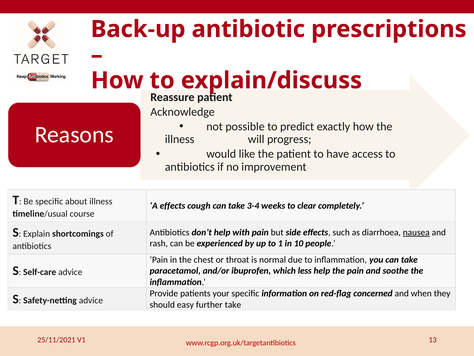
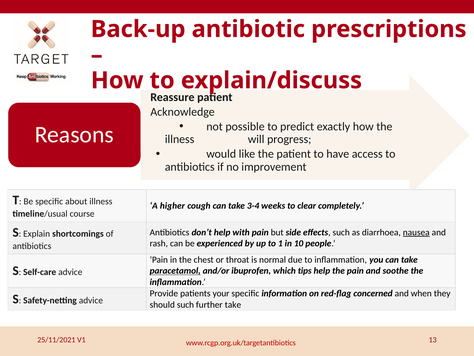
A effects: effects -> higher (172, 206)
paracetamol underline: none -> present (175, 271)
less: less -> tips (305, 271)
should easy: easy -> such (185, 304)
